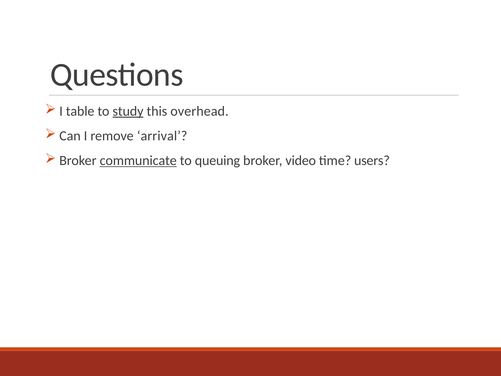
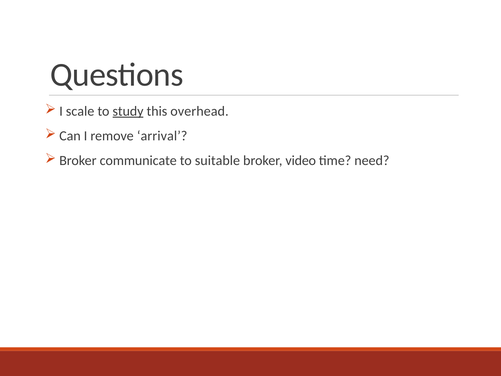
table: table -> scale (80, 111)
communicate underline: present -> none (138, 161)
queuing: queuing -> suitable (217, 161)
users: users -> need (372, 161)
